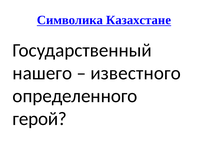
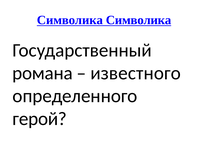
Символика Казахстане: Казахстане -> Символика (139, 20)
нашего: нашего -> романа (42, 73)
